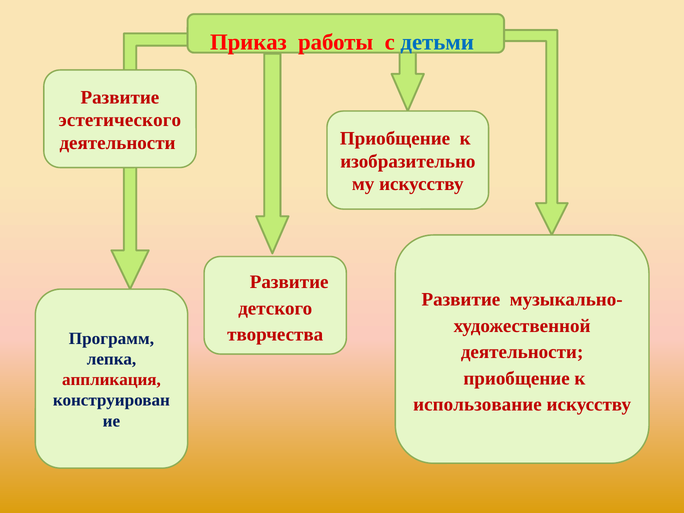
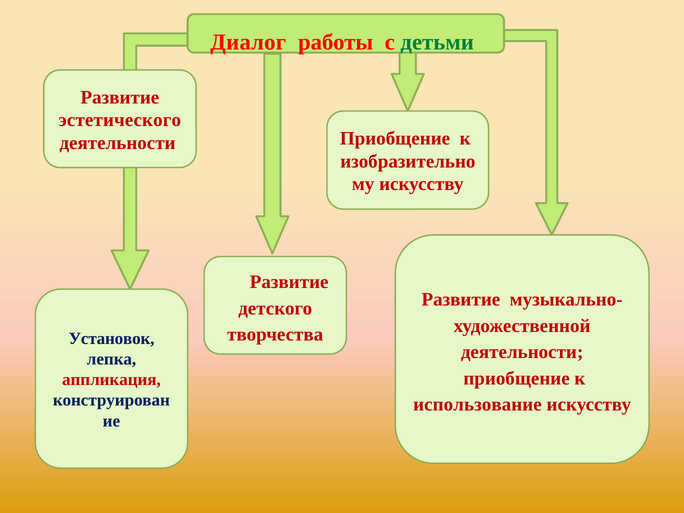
Приказ: Приказ -> Диалог (248, 42)
детьми colour: blue -> green (437, 42)
Программ: Программ -> Установок (112, 339)
